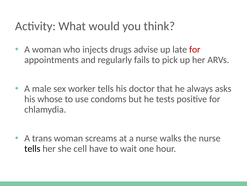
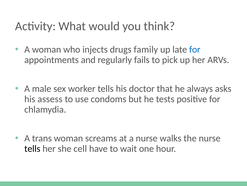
advise: advise -> family (146, 49)
for colour: red -> blue (195, 49)
whose: whose -> assess (50, 99)
